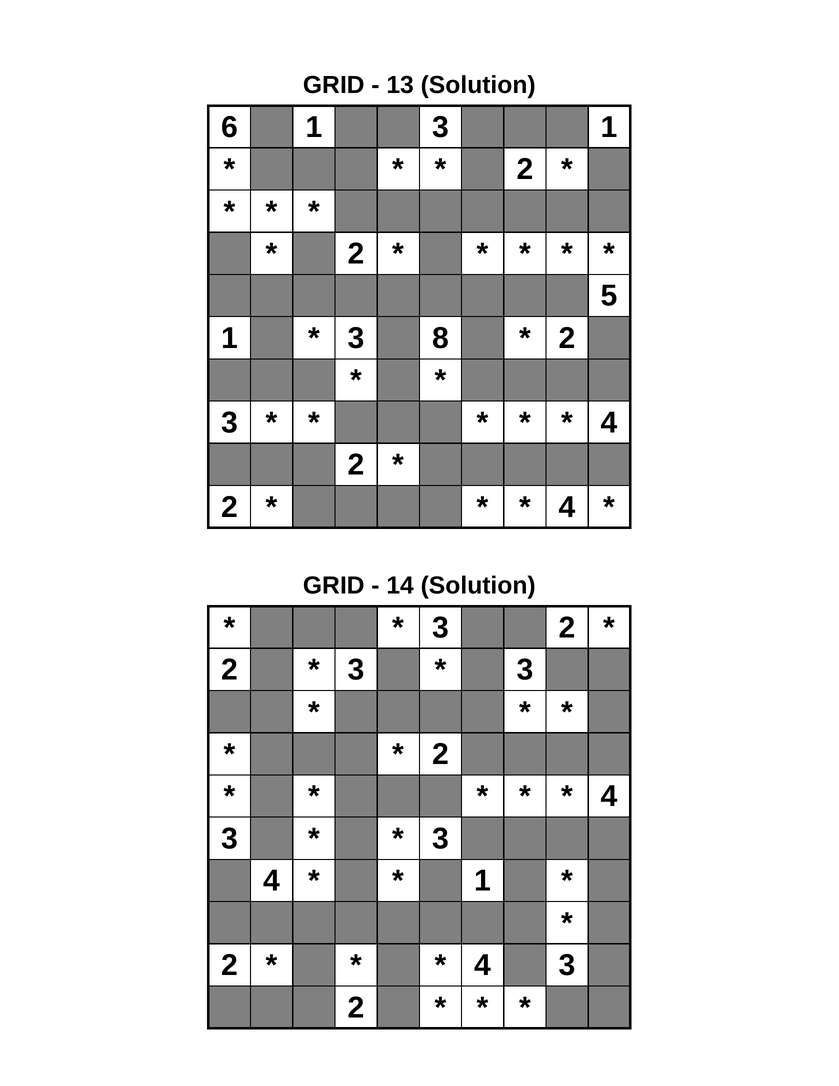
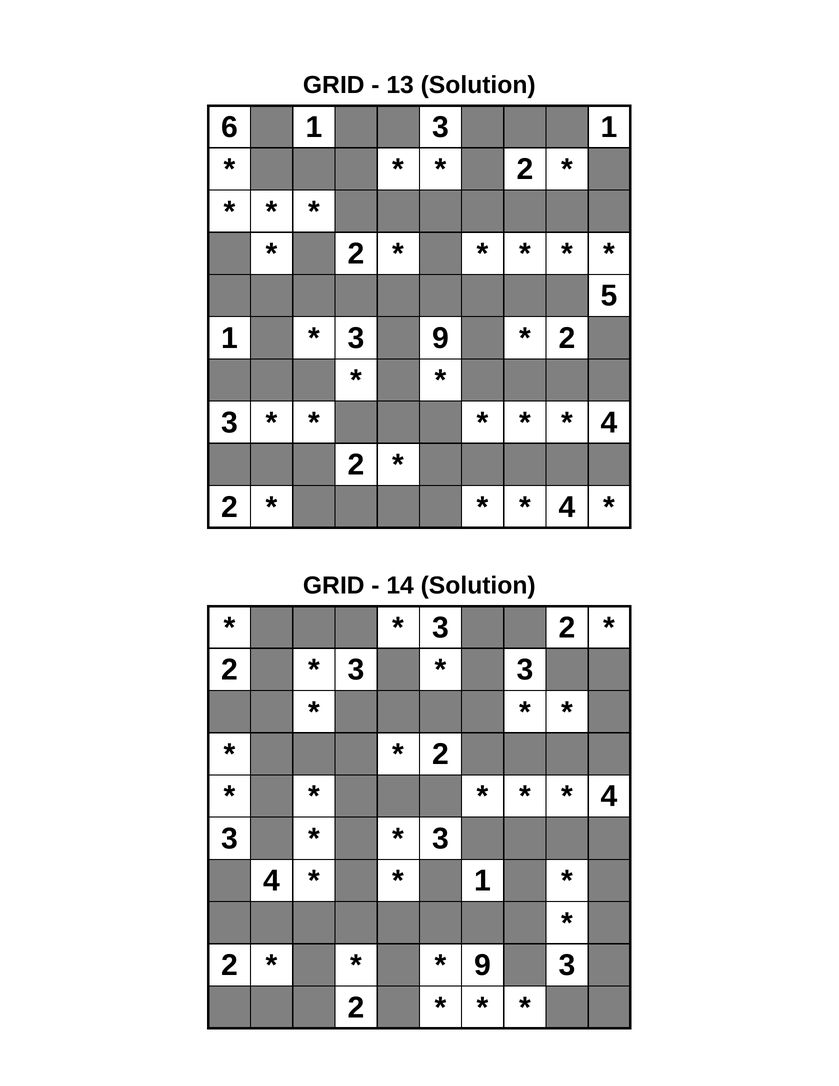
3 8: 8 -> 9 (441, 338)
4: 4 -> 9 (483, 965)
